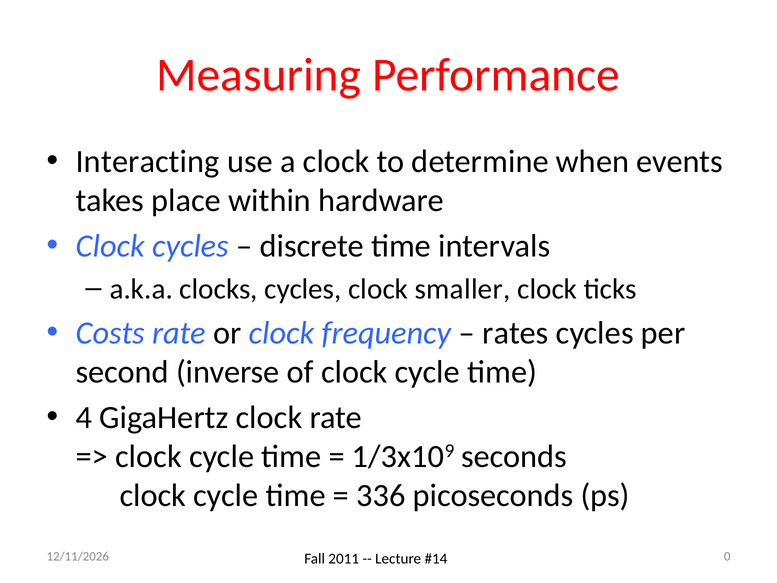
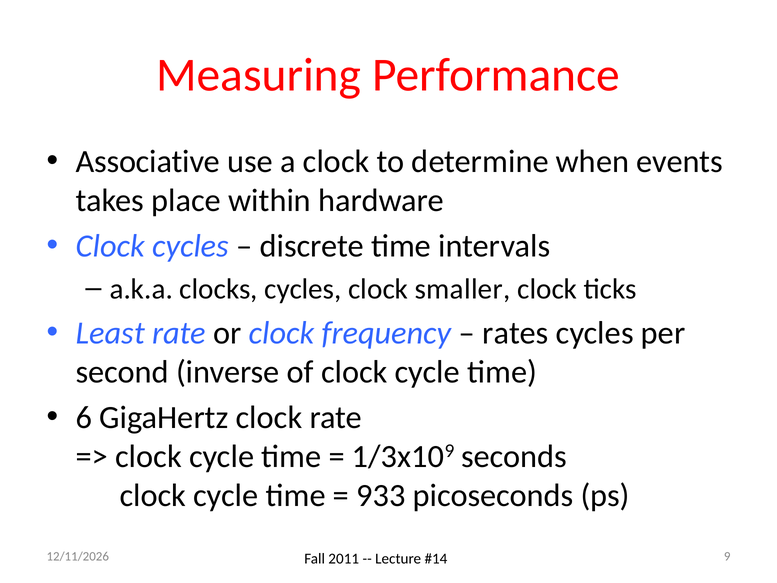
Interacting: Interacting -> Associative (148, 162)
Costs: Costs -> Least (110, 333)
4: 4 -> 6 (84, 418)
336: 336 -> 933 (381, 495)
0: 0 -> 9 (727, 556)
